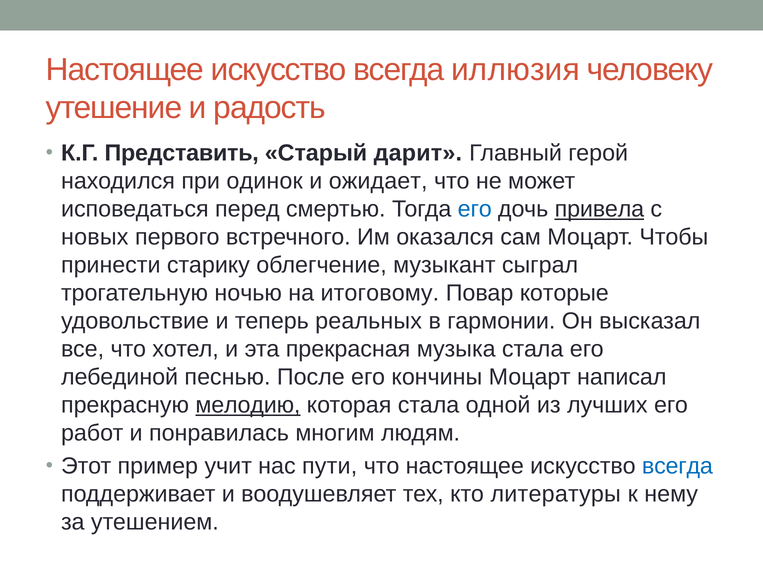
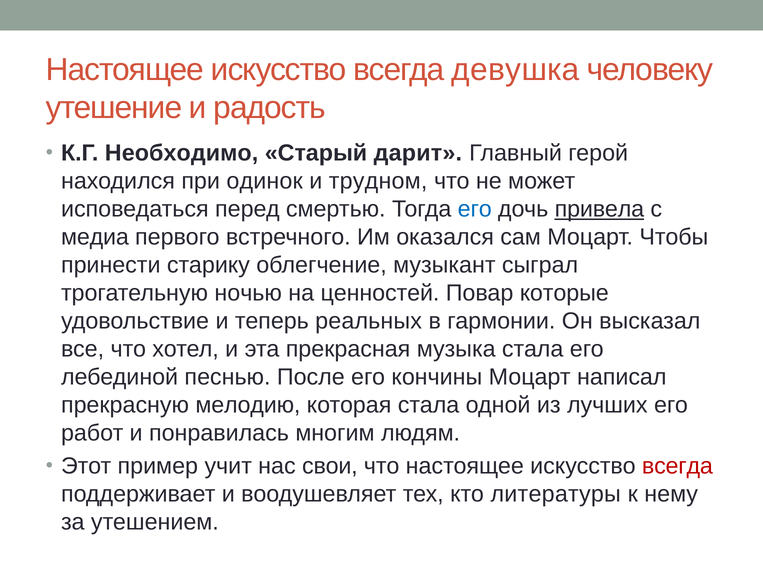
иллюзия: иллюзия -> девушка (515, 70)
Представить: Представить -> Необходимо (182, 153)
ожидает: ожидает -> трудном (378, 181)
новых: новых -> медиа (95, 237)
итоговому: итоговому -> ценностей (380, 293)
мелодию underline: present -> none (248, 405)
пути: пути -> свои (330, 466)
всегда colour: blue -> red (677, 466)
